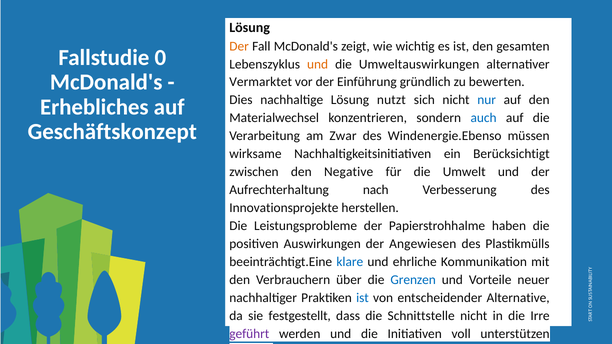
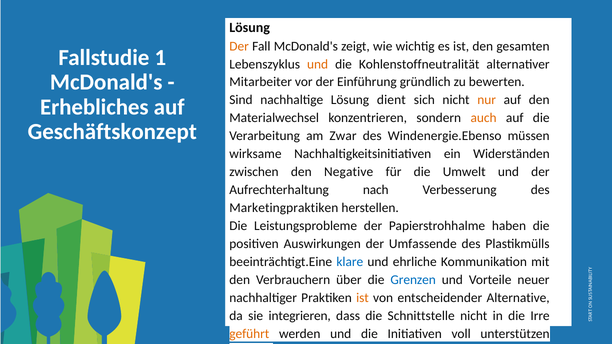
0: 0 -> 1 (160, 58)
Umweltauswirkungen: Umweltauswirkungen -> Kohlenstoffneutralität (419, 64)
Vermarktet: Vermarktet -> Mitarbeiter (261, 82)
Dies: Dies -> Sind (241, 100)
nutzt: nutzt -> dient (391, 100)
nur colour: blue -> orange (487, 100)
auch colour: blue -> orange (484, 118)
Berücksichtigt: Berücksichtigt -> Widerständen (511, 154)
Innovationsprojekte: Innovationsprojekte -> Marketingpraktiken (284, 208)
Angewiesen: Angewiesen -> Umfassende (423, 244)
ist colour: blue -> orange (363, 298)
festgestellt: festgestellt -> integrieren (300, 316)
geführt colour: purple -> orange (249, 334)
